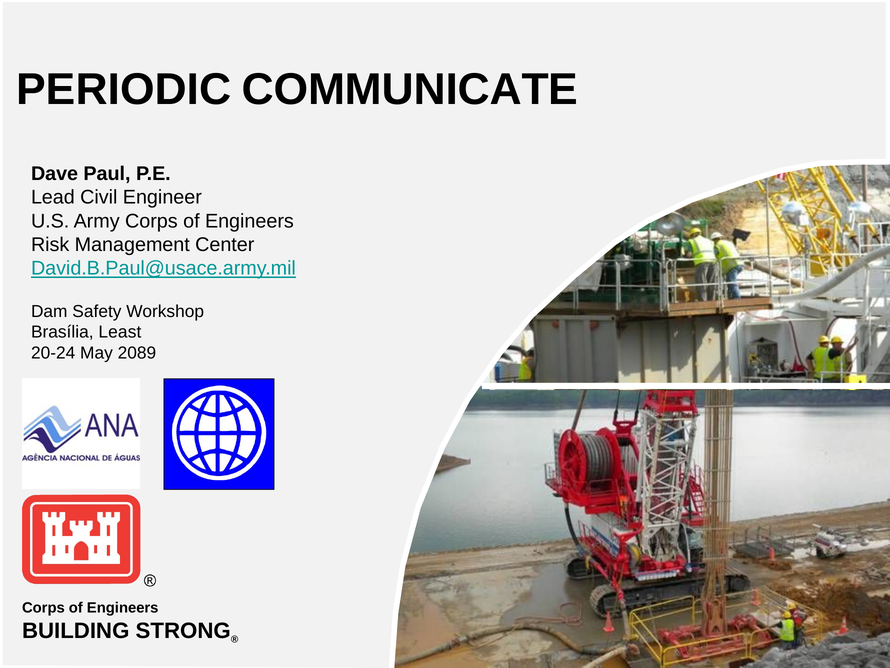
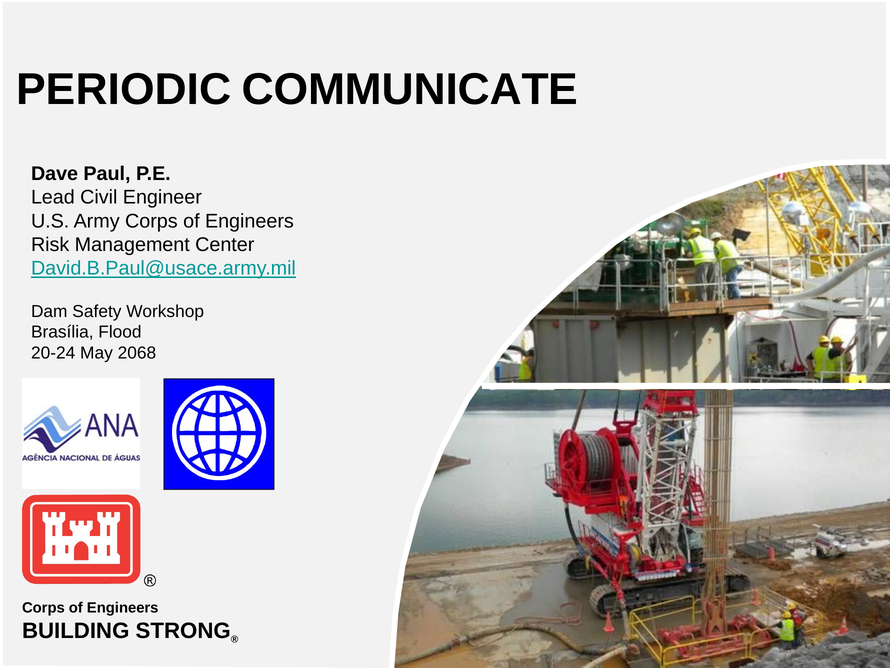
Least: Least -> Flood (120, 332)
2089: 2089 -> 2068 (137, 353)
